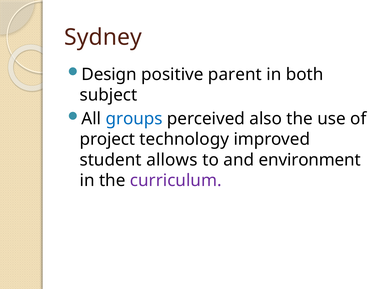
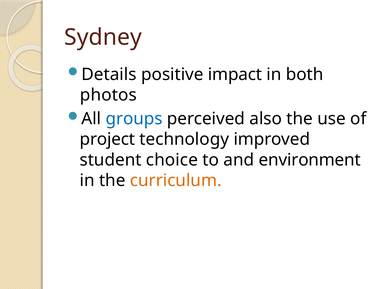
Design: Design -> Details (109, 74)
parent: parent -> impact (235, 74)
subject: subject -> photos (108, 95)
allows: allows -> choice (172, 160)
curriculum colour: purple -> orange (176, 180)
